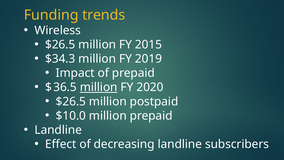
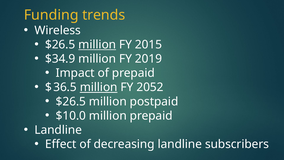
million underline: none -> present (97, 45)
$34.3: $34.3 -> $34.9 (60, 59)
2020: 2020 -> 2052 (150, 87)
